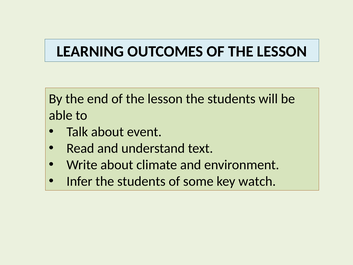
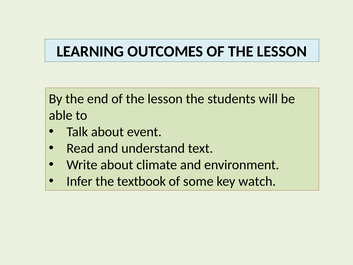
Infer the students: students -> textbook (141, 181)
